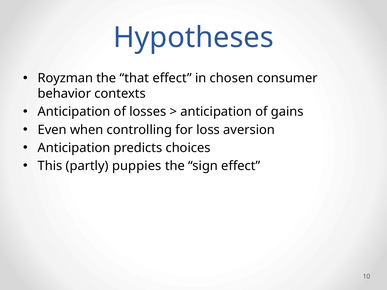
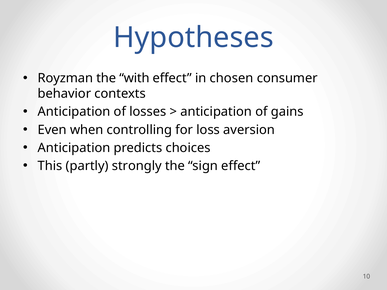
that: that -> with (134, 78)
puppies: puppies -> strongly (137, 166)
